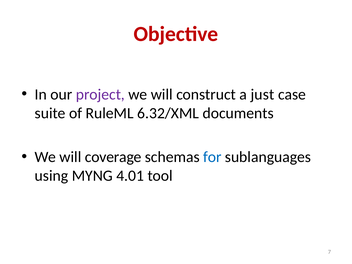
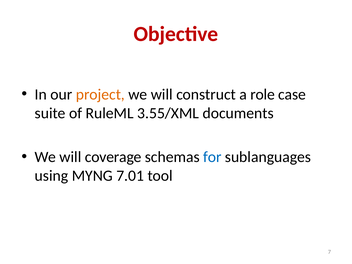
project colour: purple -> orange (100, 94)
just: just -> role (263, 94)
6.32/XML: 6.32/XML -> 3.55/XML (168, 113)
4.01: 4.01 -> 7.01 (130, 176)
